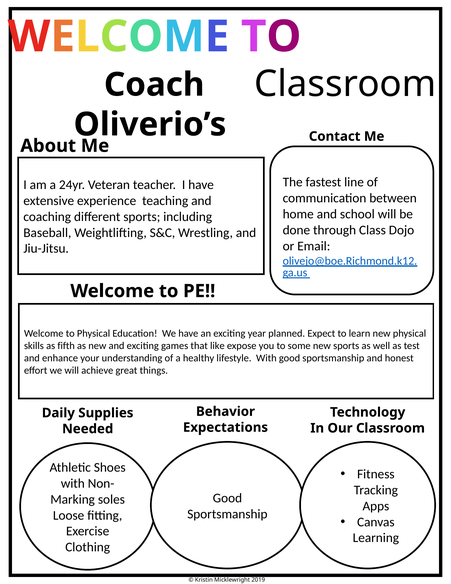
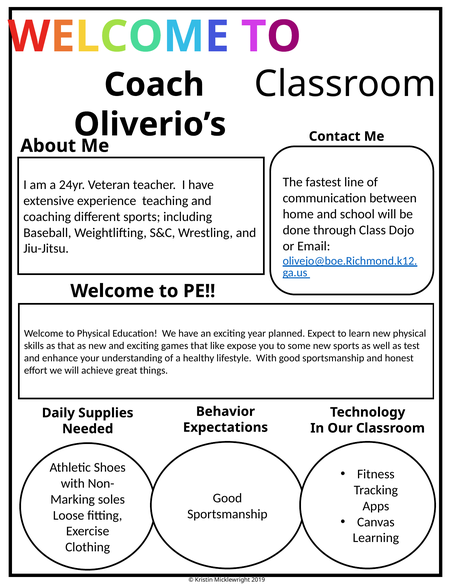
as fifth: fifth -> that (66, 345)
